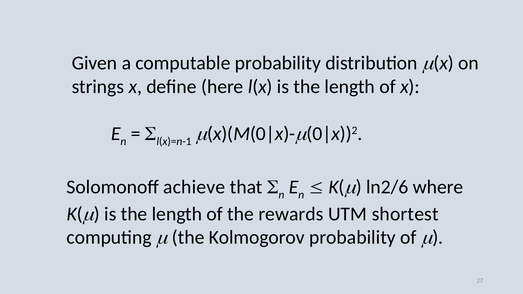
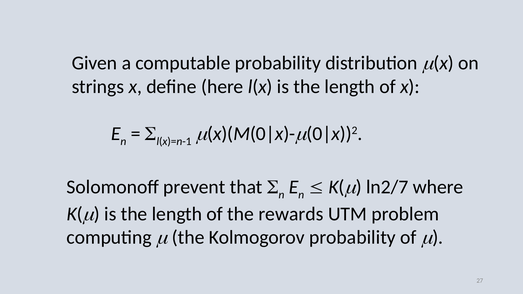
achieve: achieve -> prevent (194, 187)
ln2/6: ln2/6 -> ln2/7 (387, 187)
shortest: shortest -> problem (405, 214)
